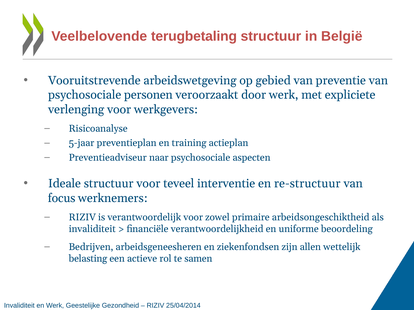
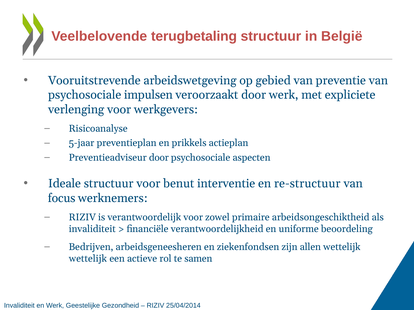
personen: personen -> impulsen (148, 95)
training: training -> prikkels (189, 143)
Preventieadviseur naar: naar -> door (159, 158)
teveel: teveel -> benut (179, 184)
belasting: belasting -> wettelijk (88, 259)
